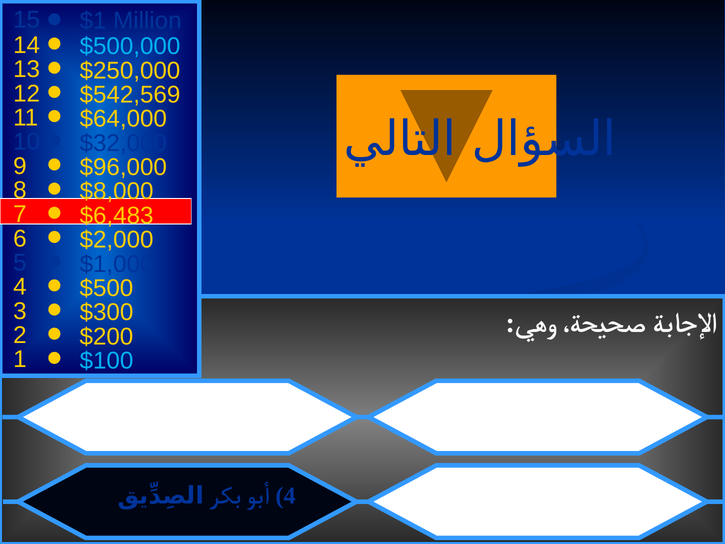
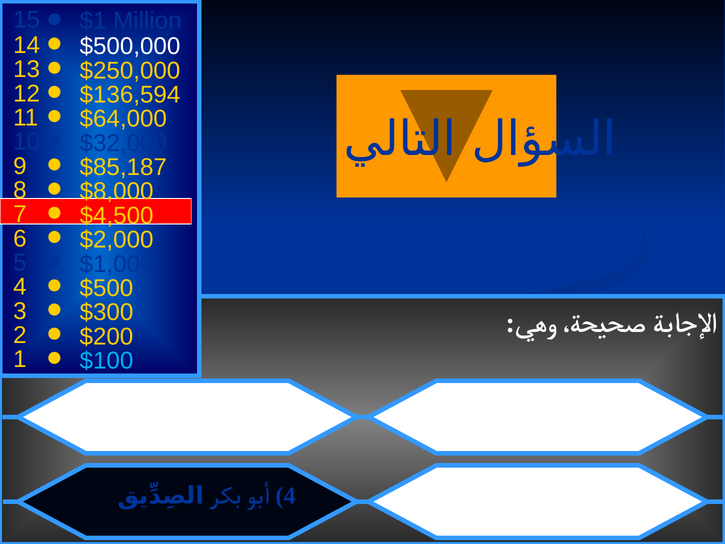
$500,000 colour: light blue -> white (130, 46)
$542,569: $542,569 -> $136,594 (130, 95)
$96,000: $96,000 -> $85,187 (123, 167)
$6,483: $6,483 -> $4,500 (117, 216)
